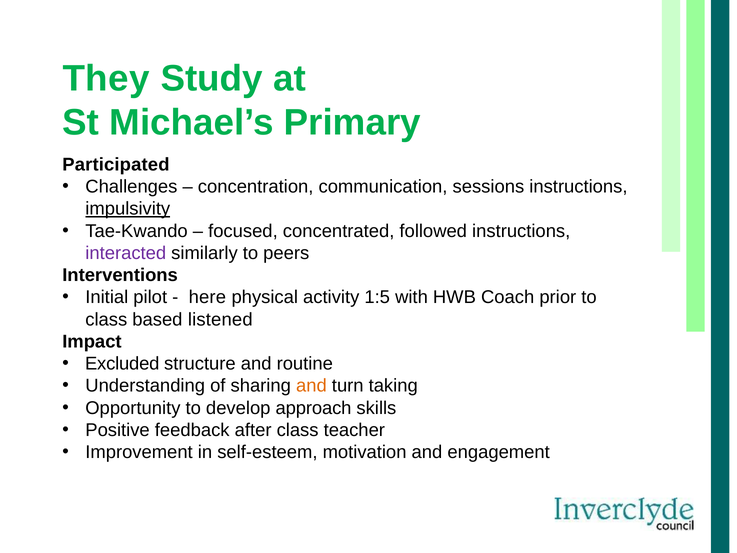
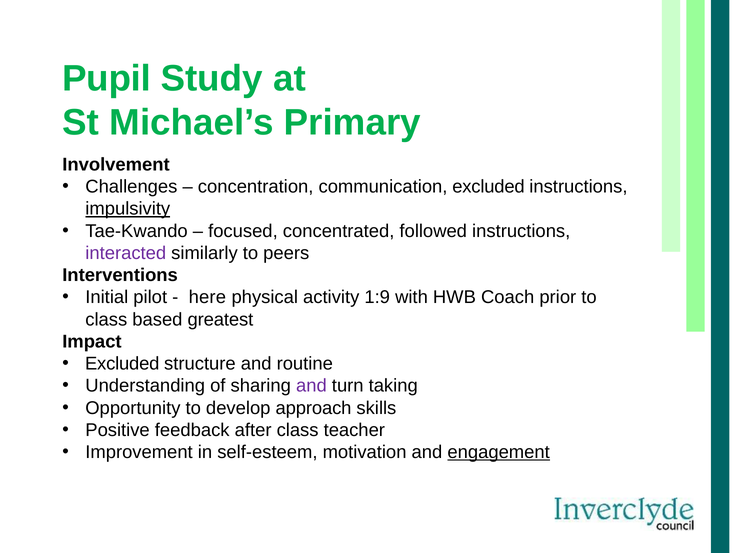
They: They -> Pupil (107, 78)
Participated: Participated -> Involvement (116, 165)
communication sessions: sessions -> excluded (488, 187)
1:5: 1:5 -> 1:9 (377, 297)
listened: listened -> greatest (220, 319)
and colour: orange -> purple (311, 386)
engagement underline: none -> present (499, 452)
